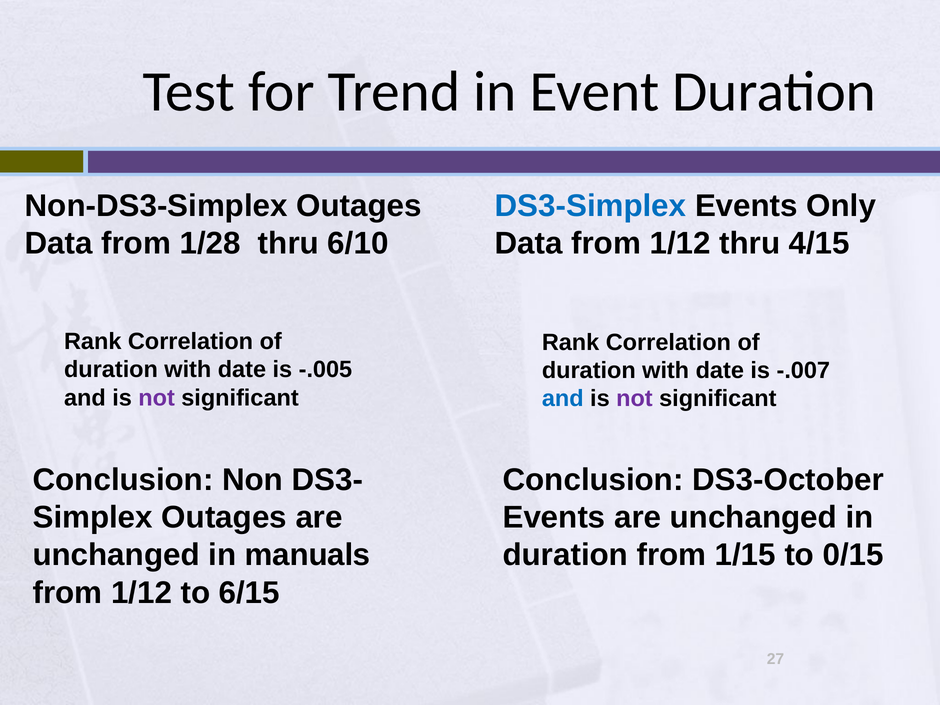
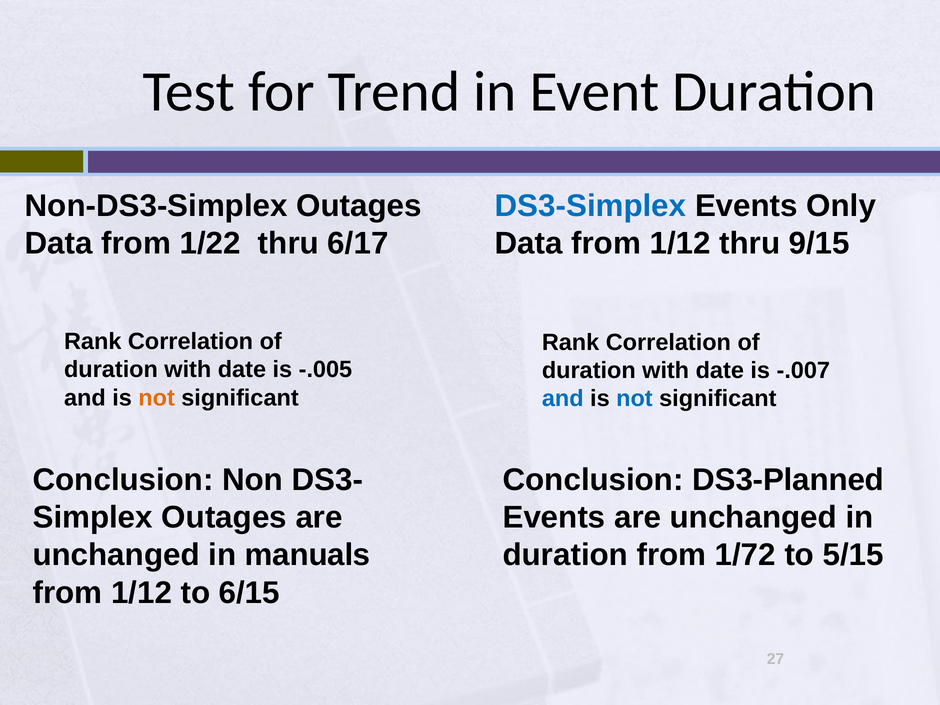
1/28: 1/28 -> 1/22 (210, 243)
6/10: 6/10 -> 6/17 (358, 243)
4/15: 4/15 -> 9/15 (819, 243)
not colour: purple -> orange (157, 398)
not colour: purple -> blue (634, 399)
DS3-October: DS3-October -> DS3-Planned (788, 480)
1/15: 1/15 -> 1/72 (745, 555)
0/15: 0/15 -> 5/15 (853, 555)
